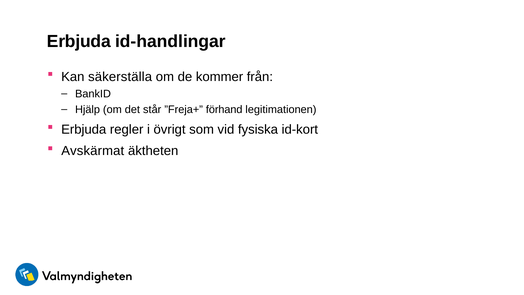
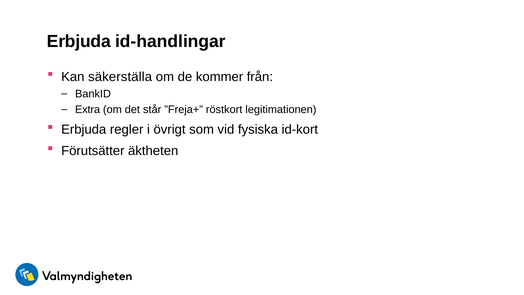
Hjälp: Hjälp -> Extra (88, 110)
förhand: förhand -> röstkort (224, 110)
Avskärmat: Avskärmat -> Förutsätter (93, 151)
